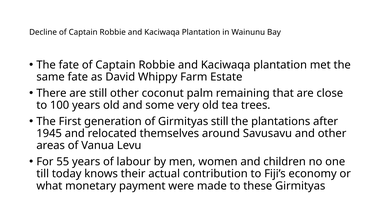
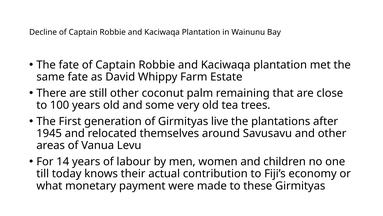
Girmityas still: still -> live (220, 121)
55: 55 -> 14 (63, 161)
